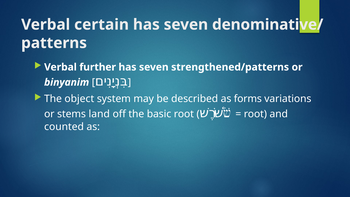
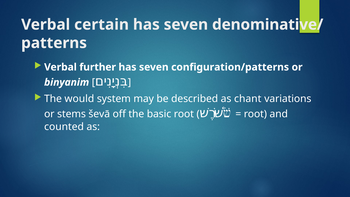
strengthened/patterns: strengthened/patterns -> configuration/patterns (230, 67)
object: object -> would (79, 99)
forms: forms -> chant (248, 99)
land: land -> ševā (99, 114)
